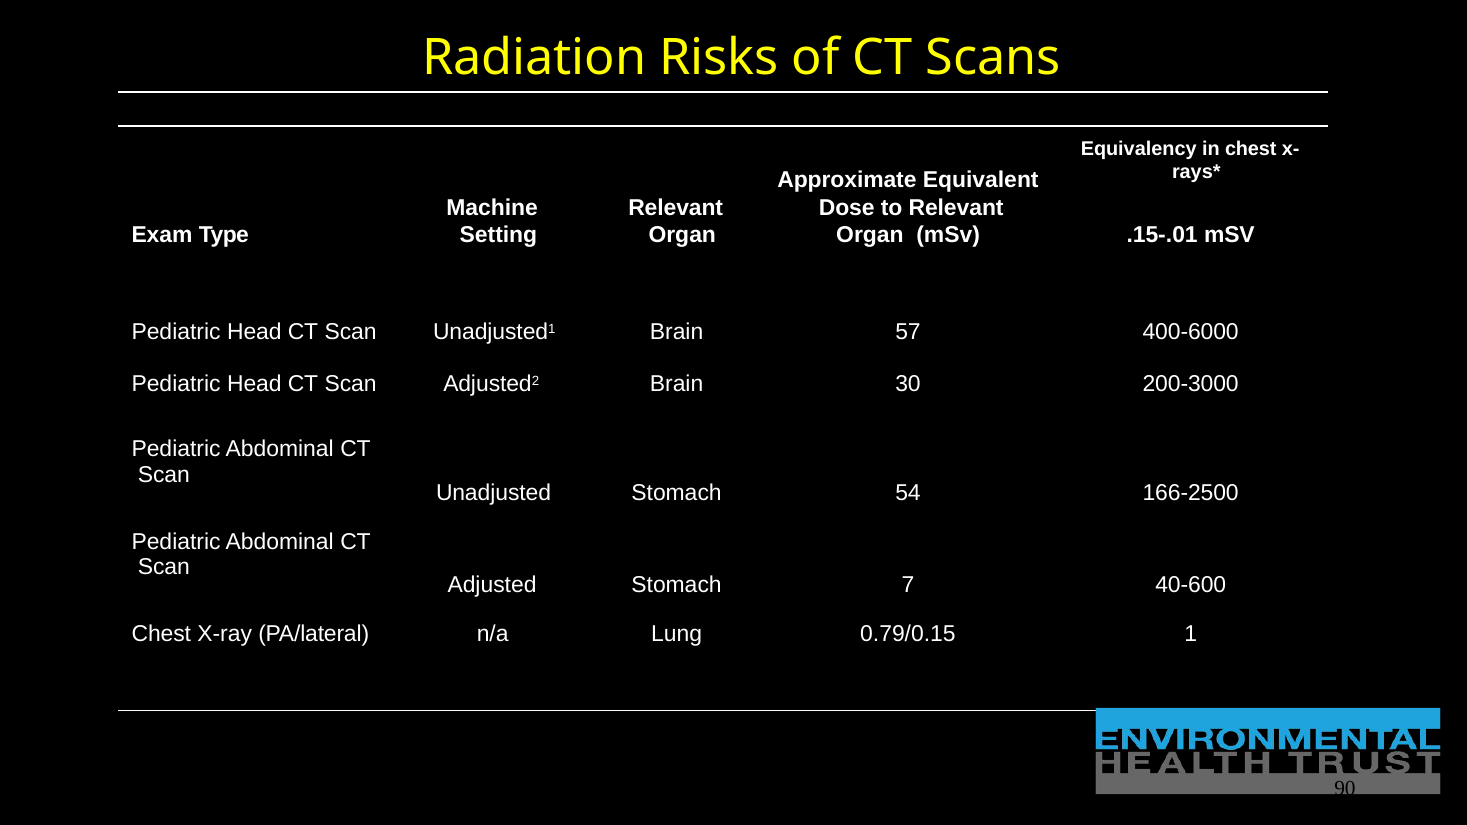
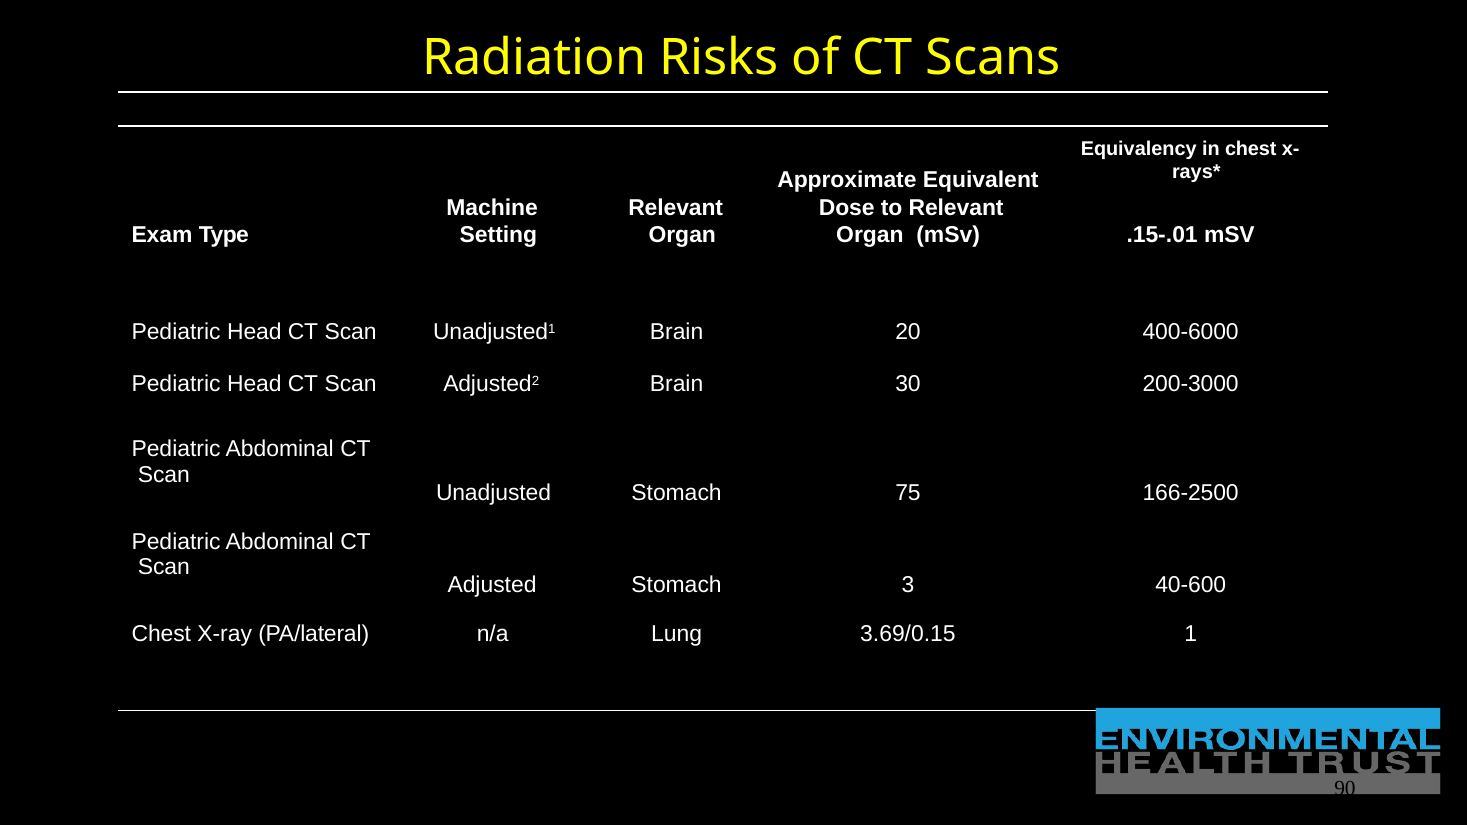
57: 57 -> 20 (908, 332)
54: 54 -> 75 (908, 493)
7: 7 -> 3 (908, 585)
0.79/0.15: 0.79/0.15 -> 3.69/0.15 (908, 635)
